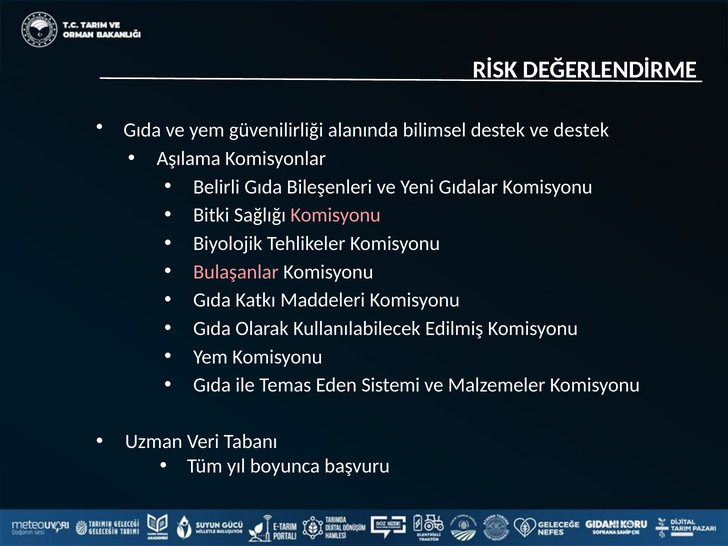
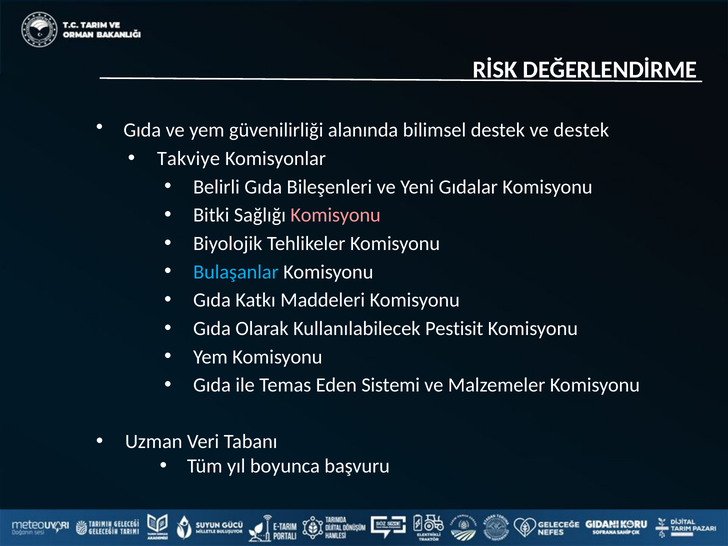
Aşılama: Aşılama -> Takviye (189, 159)
Bulaşanlar colour: pink -> light blue (236, 272)
Edilmiş: Edilmiş -> Pestisit (454, 329)
